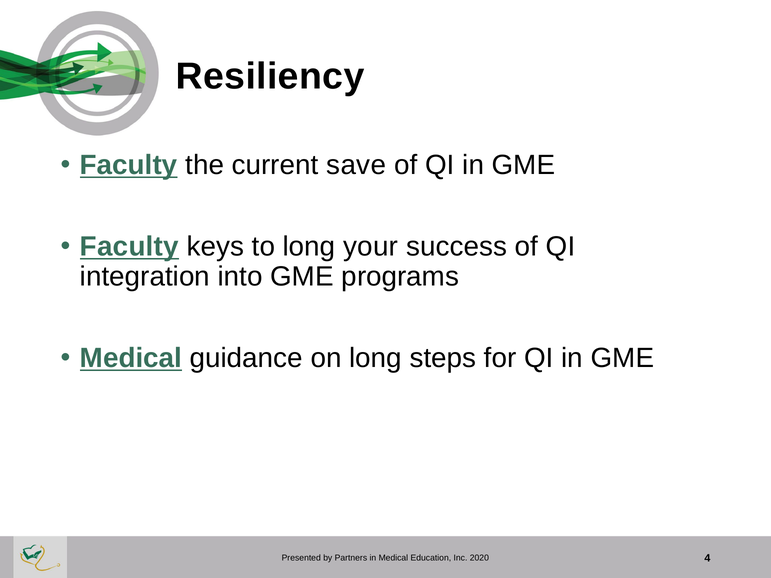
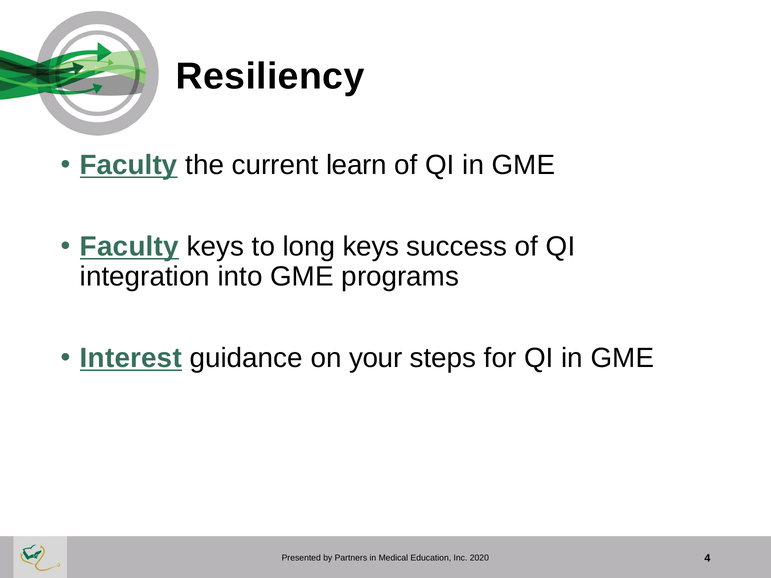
save: save -> learn (356, 165)
long your: your -> keys (371, 247)
Medical: Medical -> Interest (131, 358)
on long: long -> your (376, 358)
